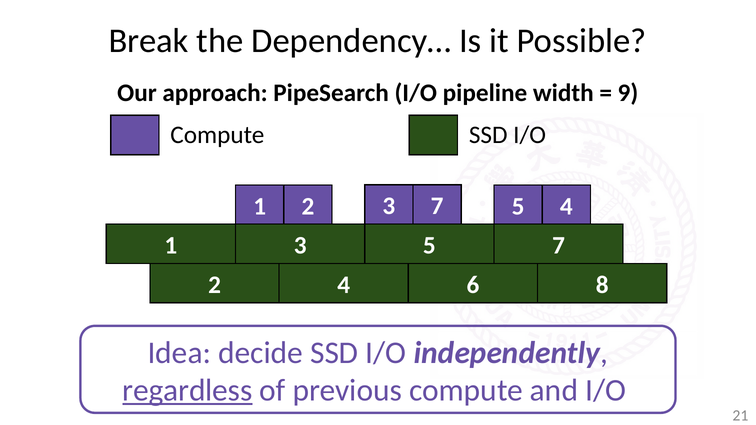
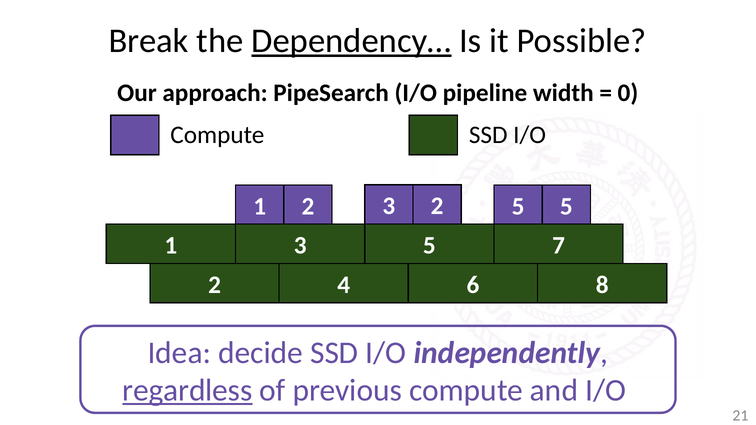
Dependency… underline: none -> present (351, 41)
9: 9 -> 0 (628, 93)
3 7: 7 -> 2 (437, 206)
5 4: 4 -> 5 (566, 206)
